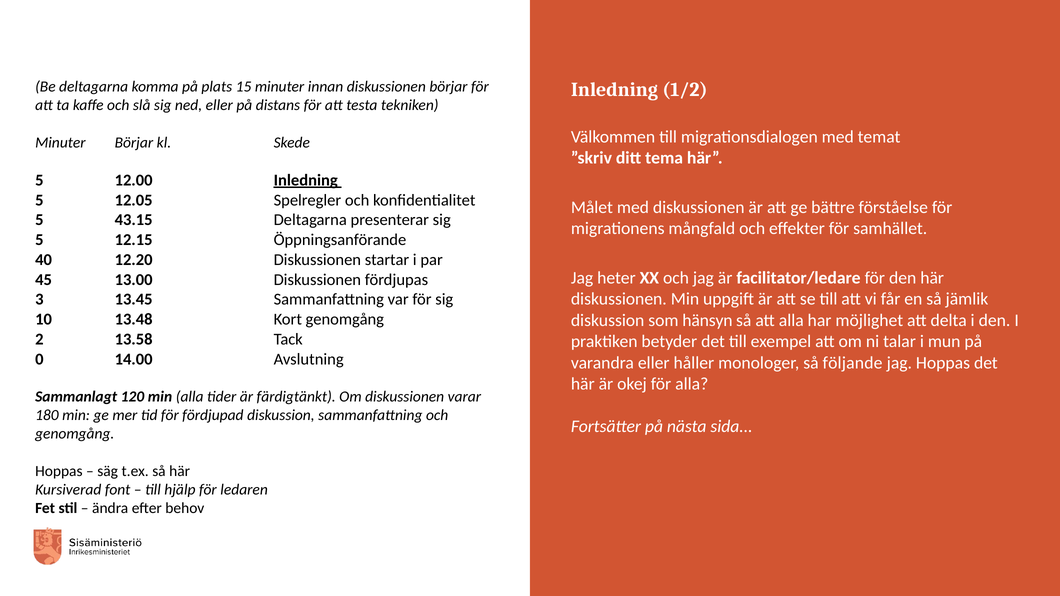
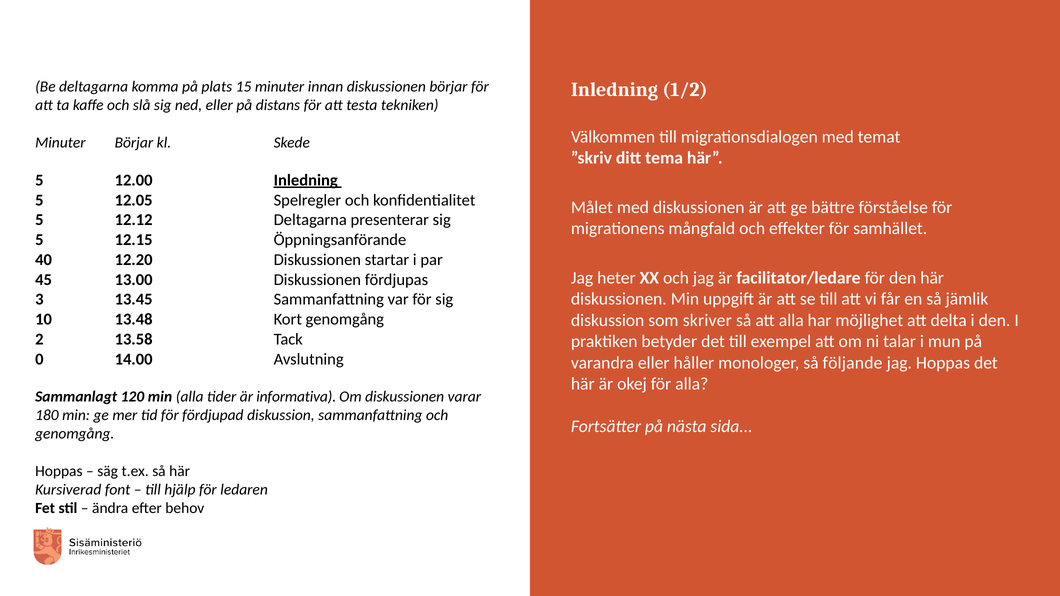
43.15: 43.15 -> 12.12 (134, 220)
hänsyn: hänsyn -> skriver (707, 320)
färdigtänkt: färdigtänkt -> informativa (296, 397)
